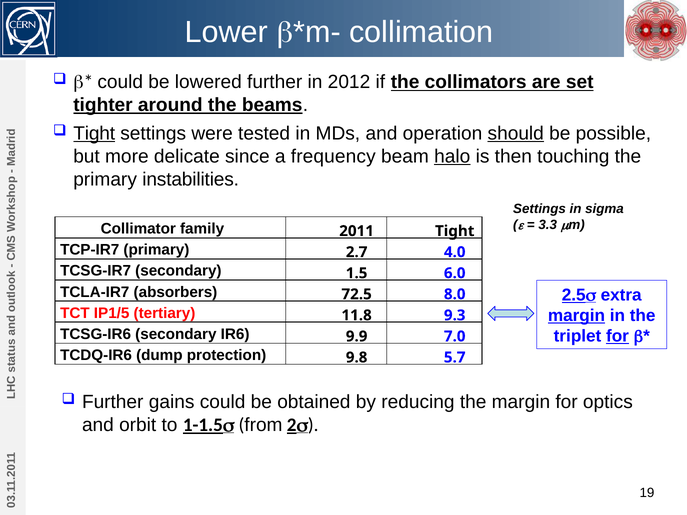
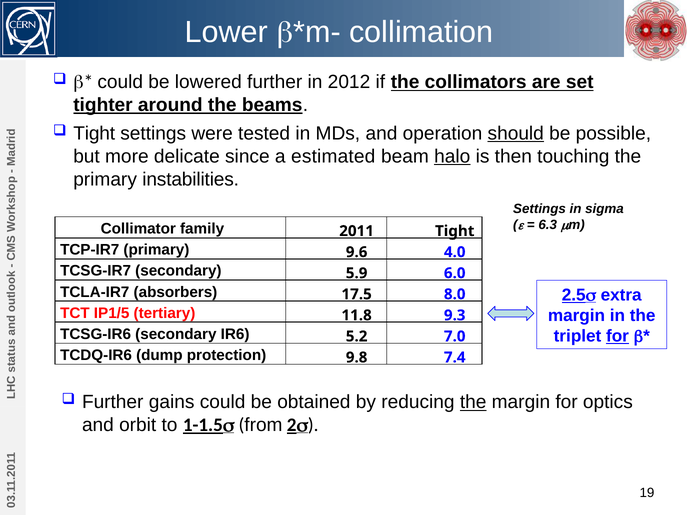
Tight underline: present -> none (94, 134)
frequency: frequency -> estimated (333, 156)
3.3: 3.3 -> 6.3 (548, 225)
2.7: 2.7 -> 9.6 (357, 252)
1.5: 1.5 -> 5.9 (357, 273)
72.5: 72.5 -> 17.5 (357, 294)
margin underline: present -> none (576, 316)
9.9: 9.9 -> 5.2 (357, 337)
5.7: 5.7 -> 7.4 (455, 358)
the underline: none -> present (473, 402)
